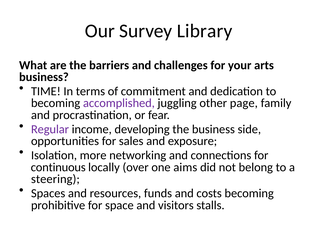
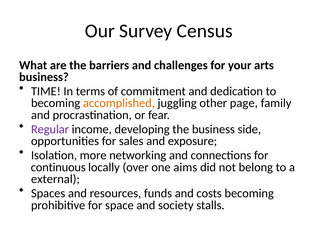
Library: Library -> Census (205, 31)
accomplished colour: purple -> orange (119, 103)
steering: steering -> external (55, 179)
visitors: visitors -> society (176, 205)
